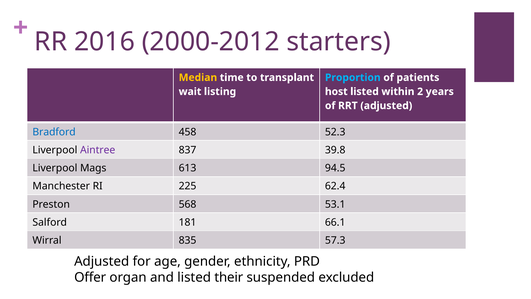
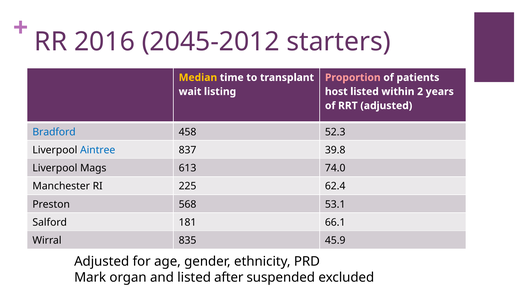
2000-2012: 2000-2012 -> 2045-2012 (211, 42)
Proportion colour: light blue -> pink (353, 77)
Aintree colour: purple -> blue (98, 150)
94.5: 94.5 -> 74.0 (335, 168)
57.3: 57.3 -> 45.9 (335, 240)
Offer: Offer -> Mark (90, 277)
their: their -> after (229, 277)
